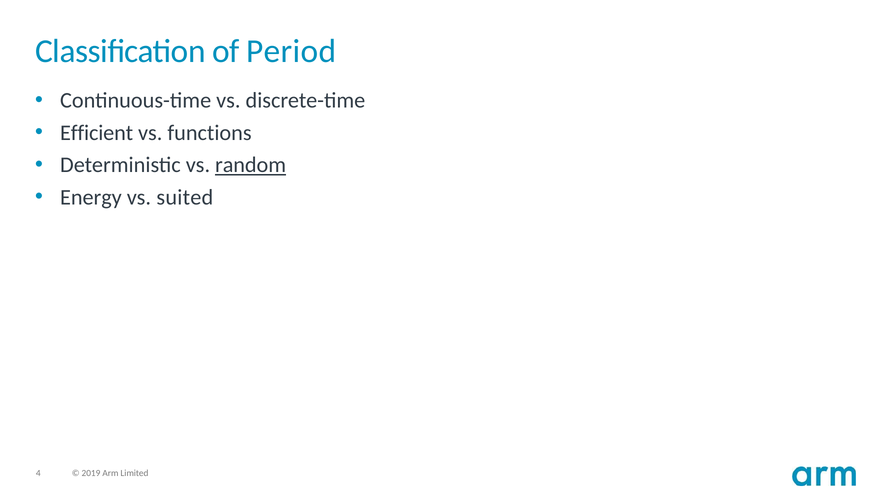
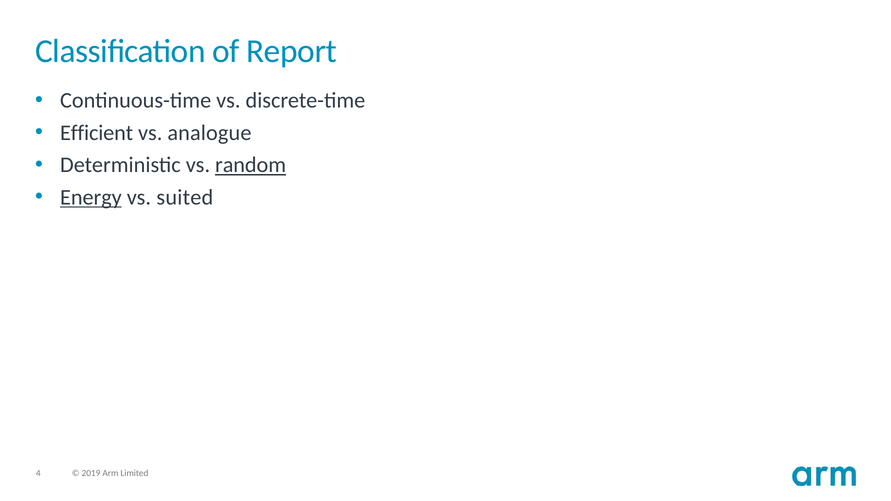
Period: Period -> Report (292, 51)
functions: functions -> analogue (209, 133)
Energy underline: none -> present (91, 197)
